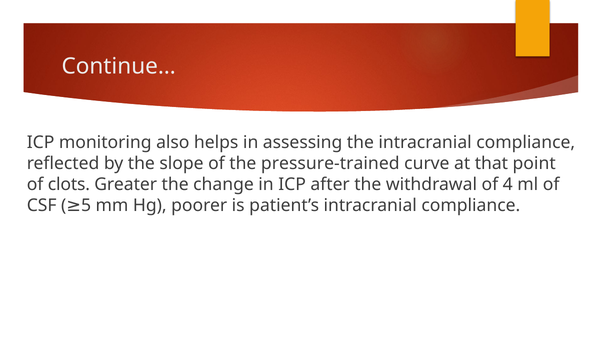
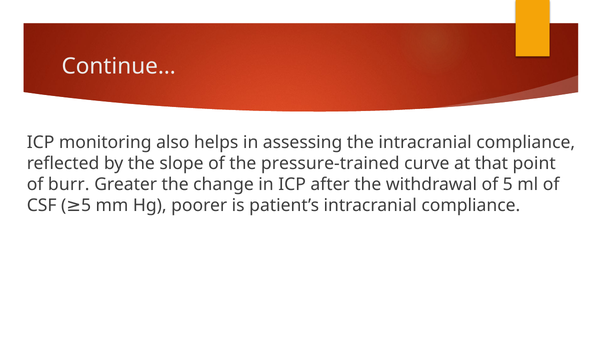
clots: clots -> burr (69, 185)
of 4: 4 -> 5 (508, 185)
